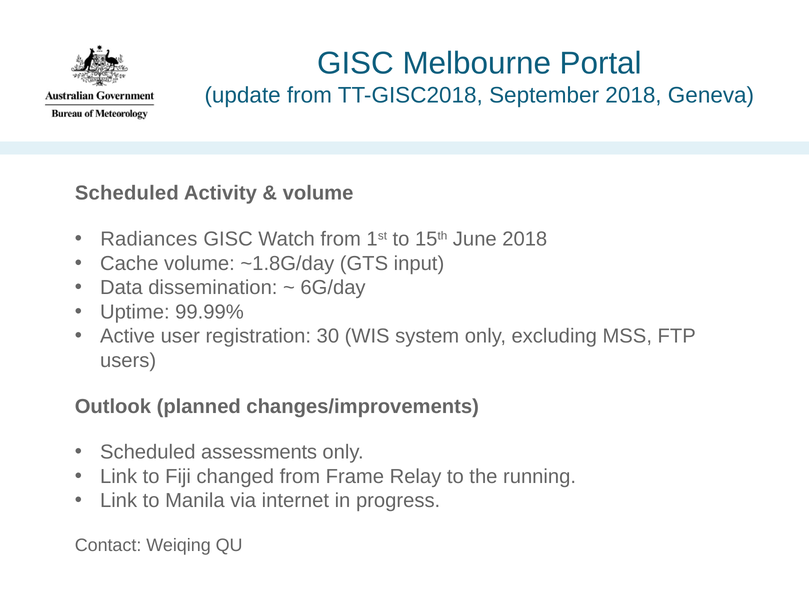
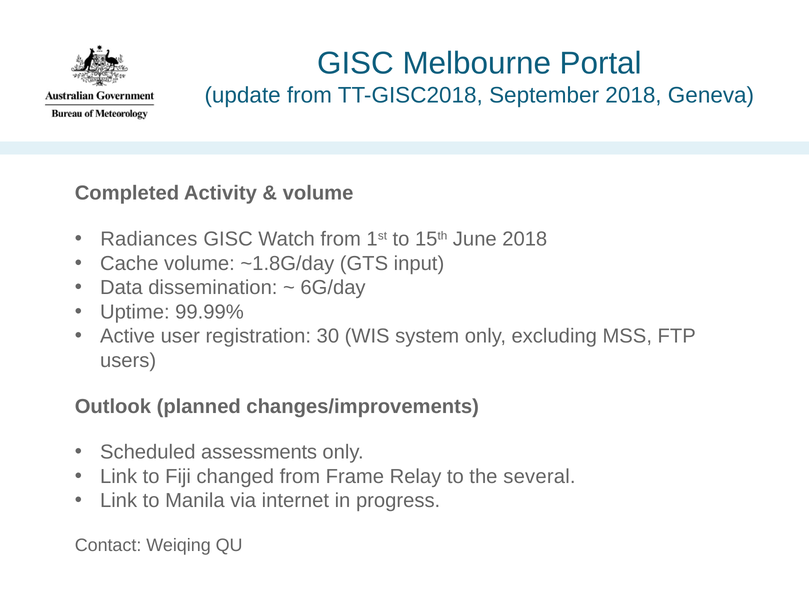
Scheduled: Scheduled -> Completed (127, 193)
running: running -> several (539, 476)
